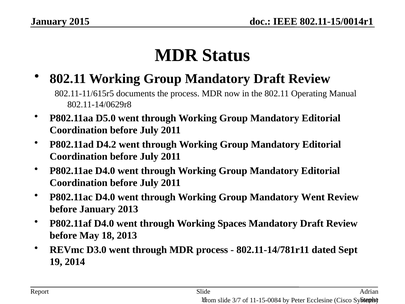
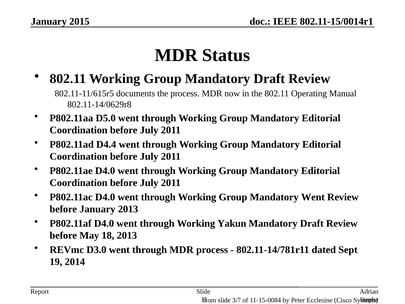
D4.2: D4.2 -> D4.4 (106, 144)
Spaces: Spaces -> Yakun (232, 223)
